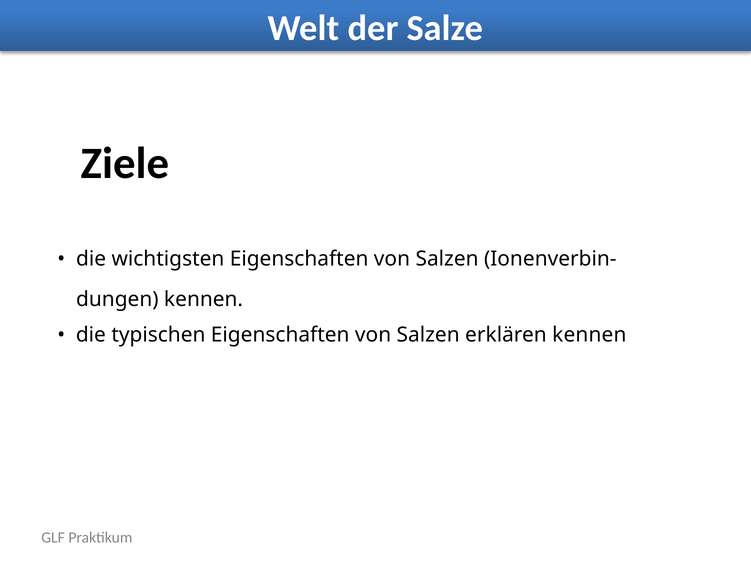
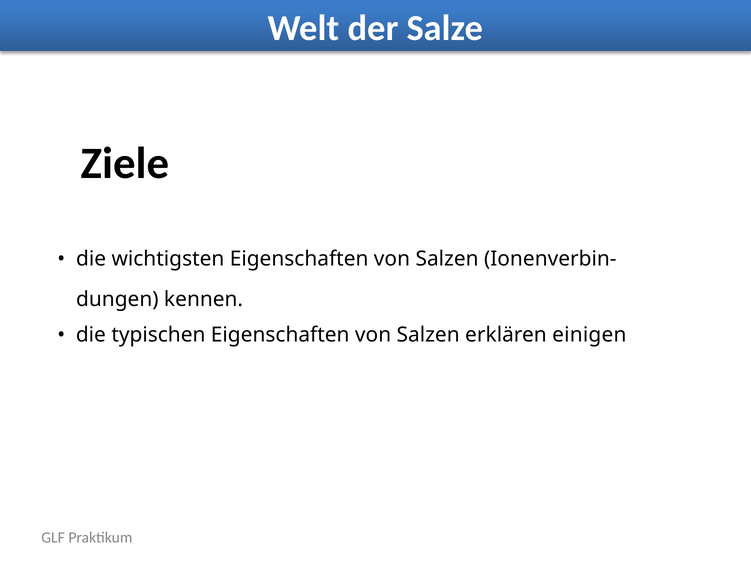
erklären kennen: kennen -> einigen (589, 335)
